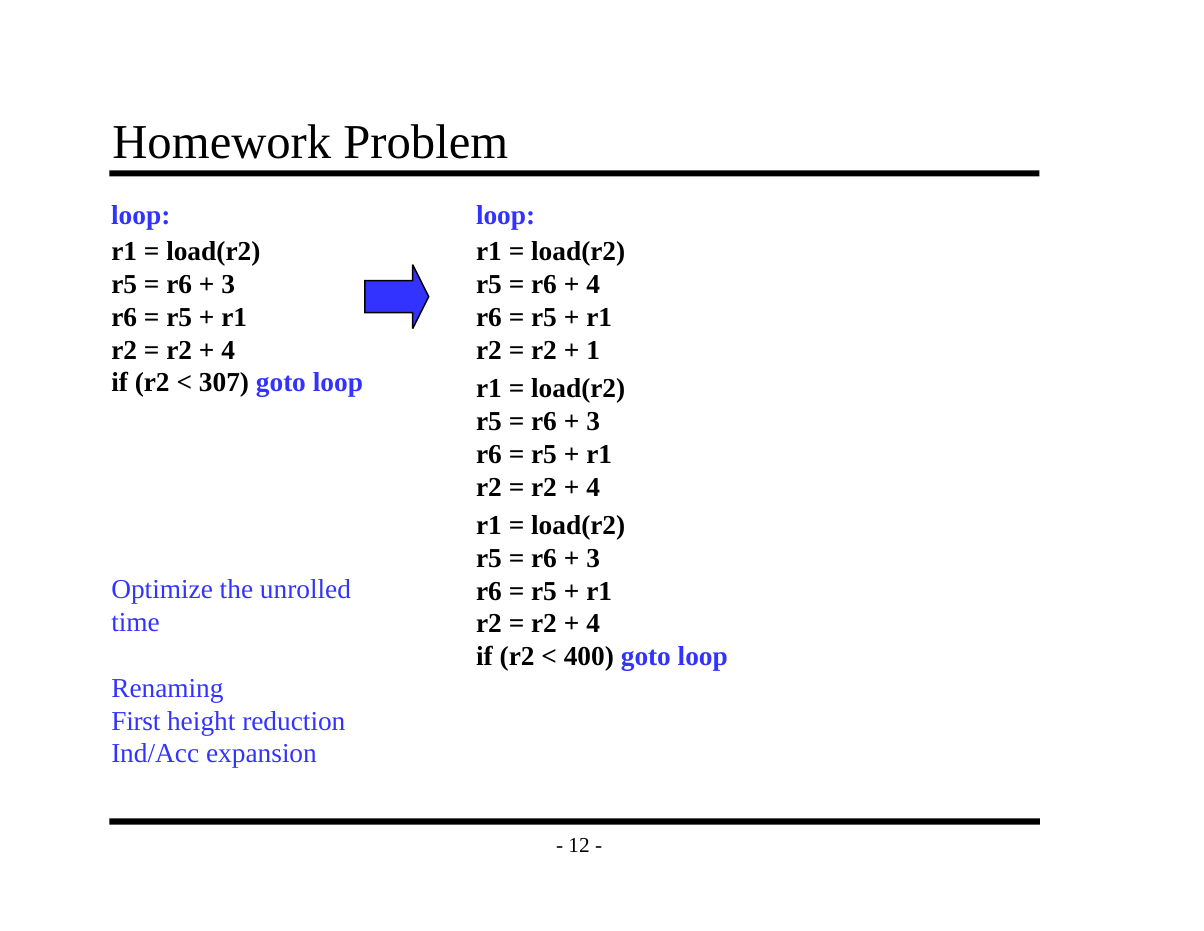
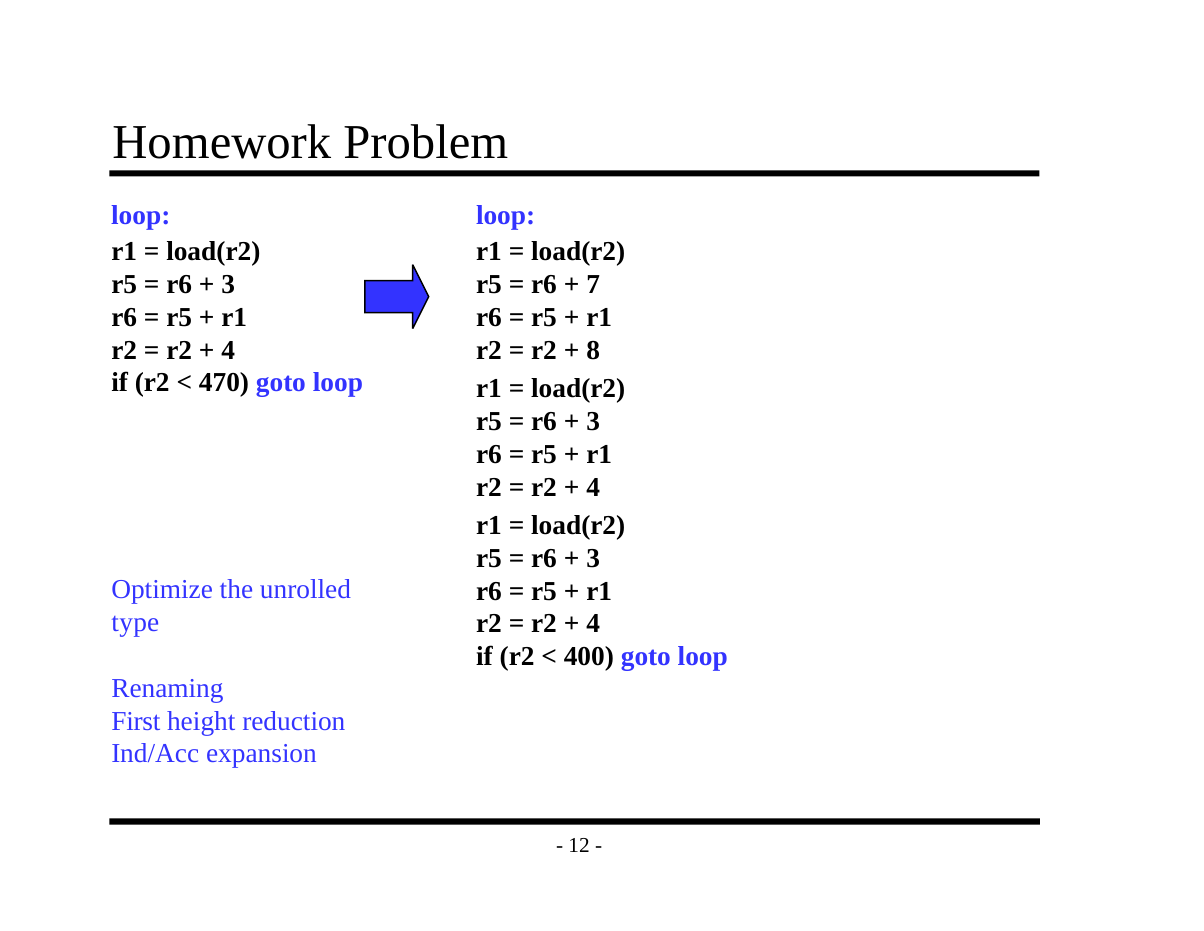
4: 4 -> 7 (593, 284)
1: 1 -> 8 (593, 350)
307: 307 -> 470 (224, 383)
time: time -> type (135, 622)
